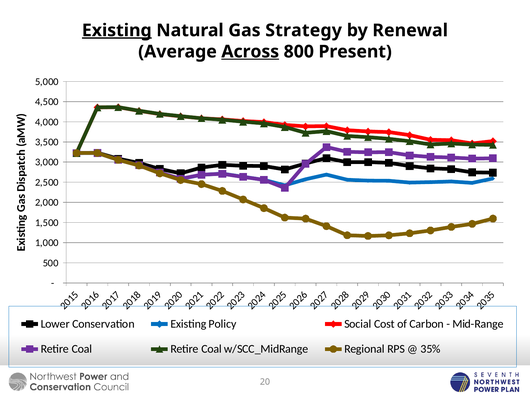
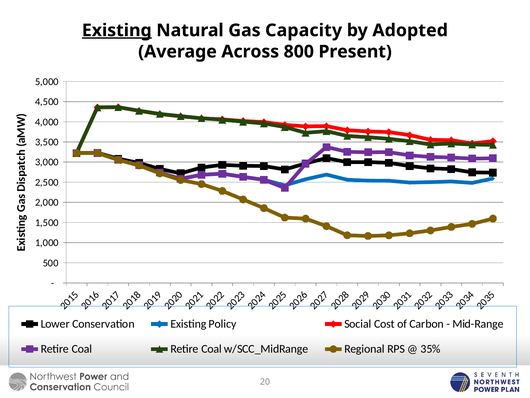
Strategy: Strategy -> Capacity (304, 30)
Renewal: Renewal -> Adopted (410, 30)
Across underline: present -> none (250, 52)
